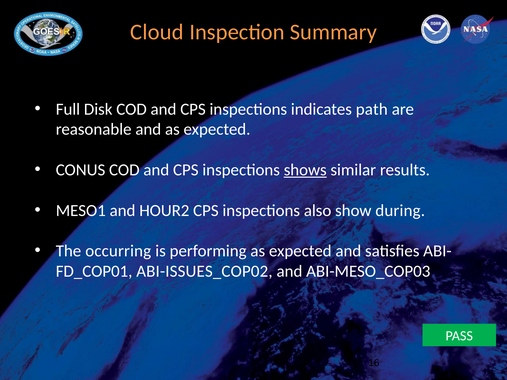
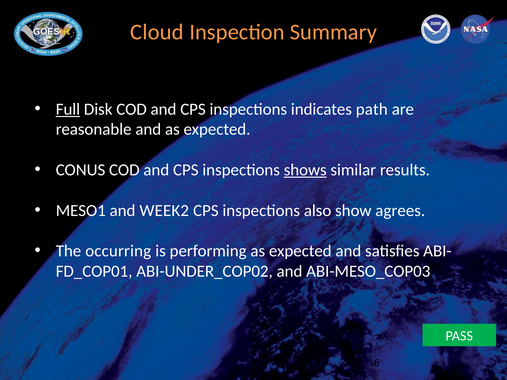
Full underline: none -> present (68, 109)
HOUR2: HOUR2 -> WEEK2 (164, 211)
during: during -> agrees (400, 211)
ABI-ISSUES_COP02: ABI-ISSUES_COP02 -> ABI-UNDER_COP02 (204, 271)
